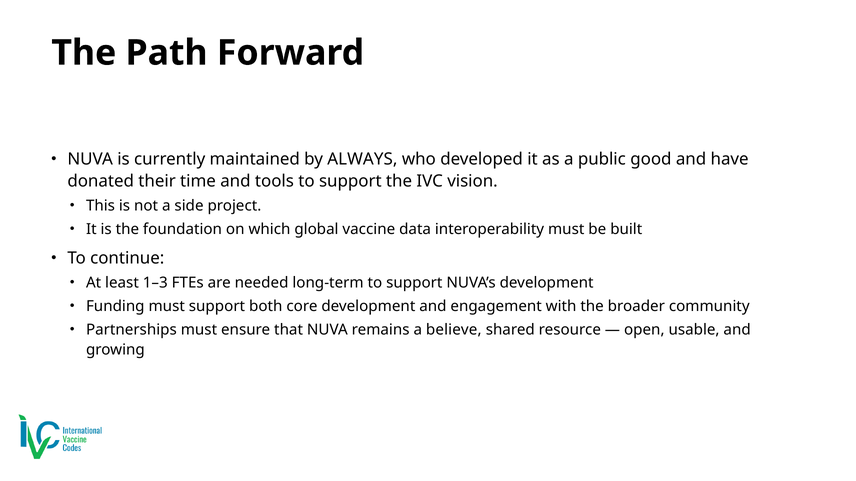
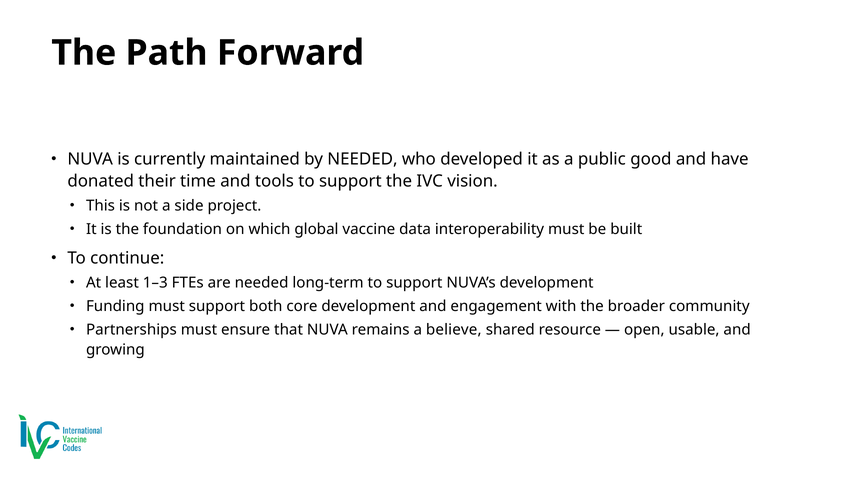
by ALWAYS: ALWAYS -> NEEDED (362, 159)
